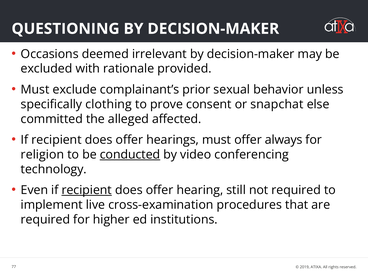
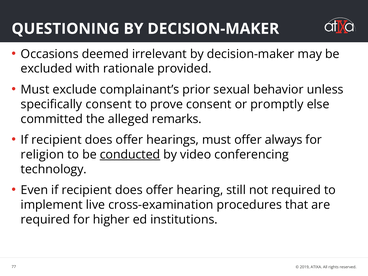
specifically clothing: clothing -> consent (109, 104)
snapchat: snapchat -> promptly (277, 104)
affected: affected -> remarks (177, 119)
recipient underline: present -> none (87, 190)
